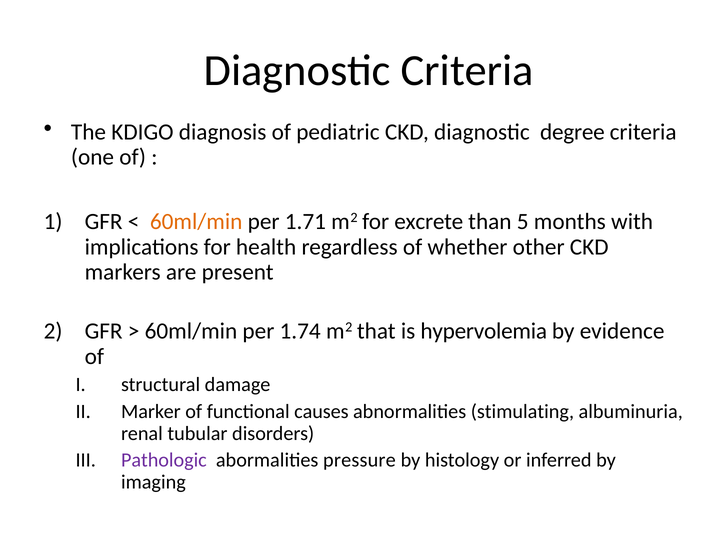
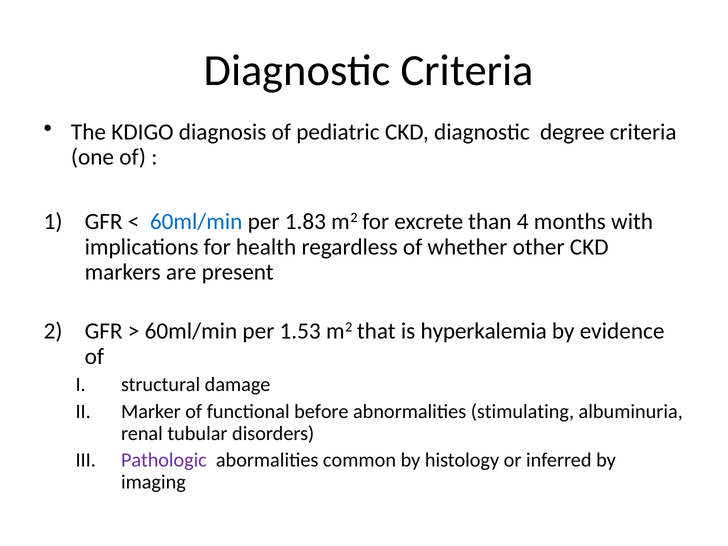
60ml/min colour: orange -> blue (196, 222)
1.71: 1.71 -> 1.83 (305, 222)
5: 5 -> 4 (523, 222)
1.74: 1.74 -> 1.53 (300, 331)
hypervolemia: hypervolemia -> hyperkalemia (484, 331)
causes: causes -> before (321, 412)
pressure: pressure -> common (359, 460)
